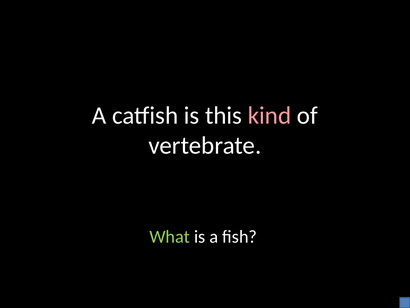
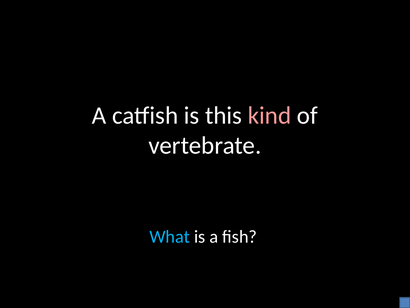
What colour: light green -> light blue (170, 236)
